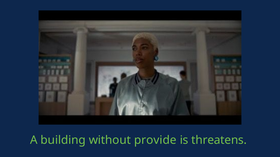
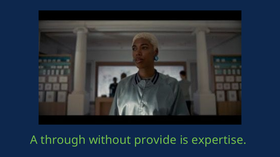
building: building -> through (63, 141)
threatens: threatens -> expertise (219, 141)
